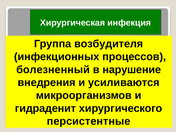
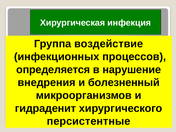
возбудителя: возбудителя -> воздействие (109, 44)
болезненный: болезненный -> определяется (53, 70)
усиливаются: усиливаются -> болезненный (124, 83)
